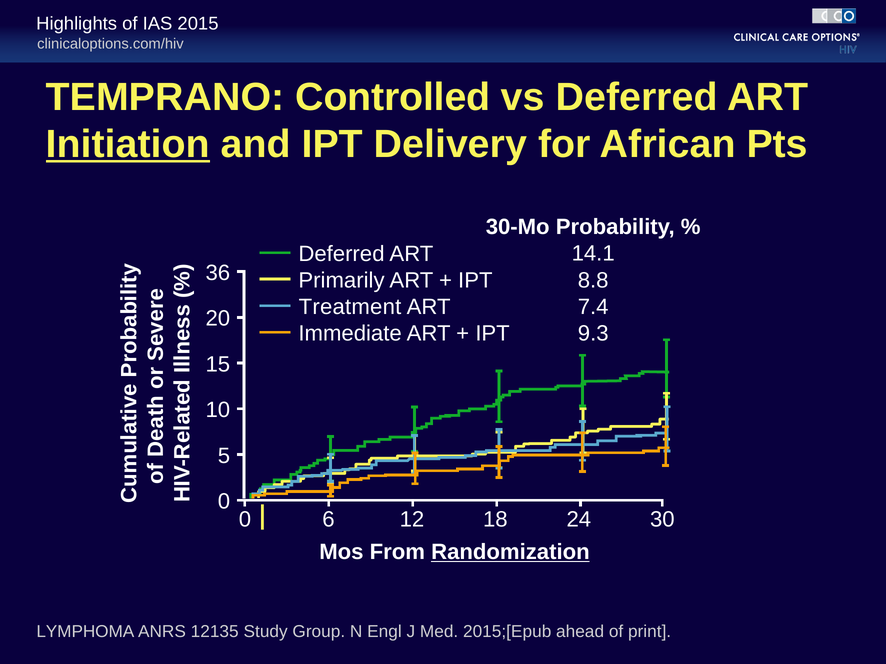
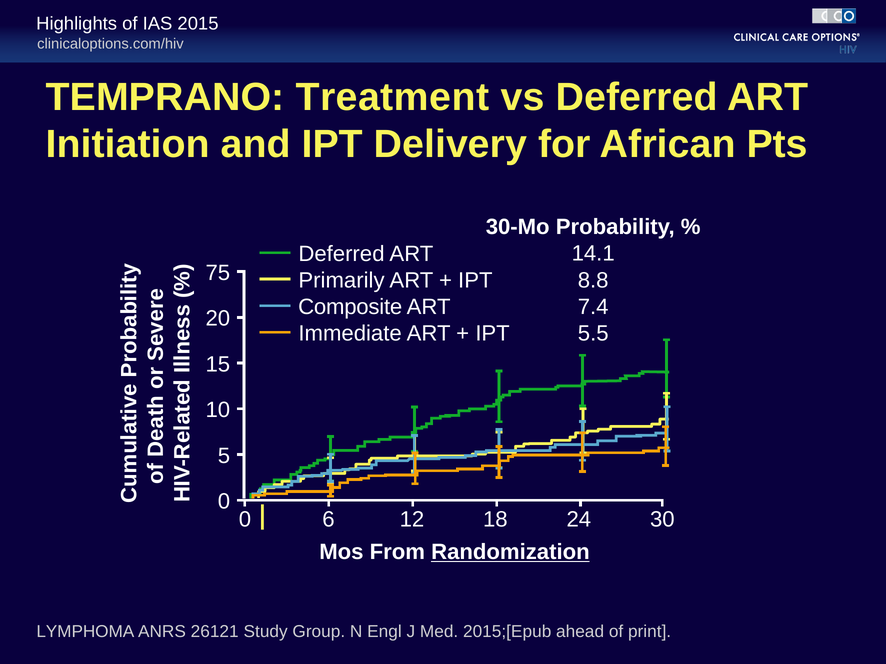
Controlled: Controlled -> Treatment (392, 97)
Initiation underline: present -> none (128, 144)
36: 36 -> 75 (218, 273)
Treatment: Treatment -> Composite (350, 307)
9.3: 9.3 -> 5.5 (593, 334)
12135: 12135 -> 26121 (215, 632)
